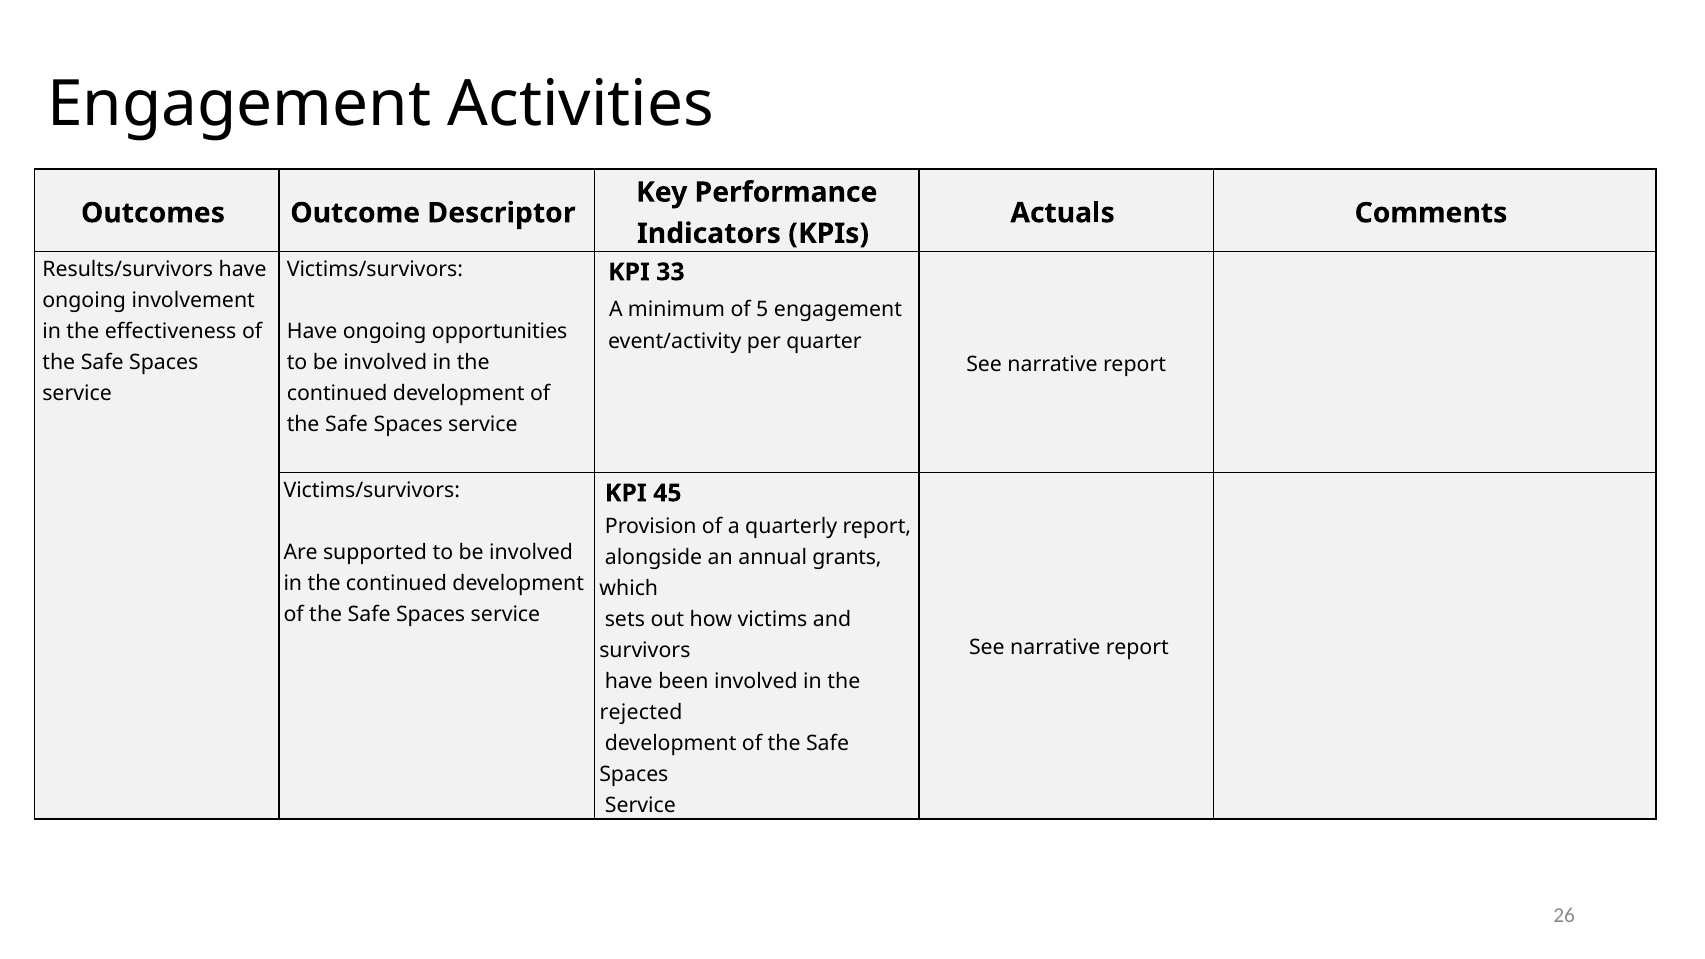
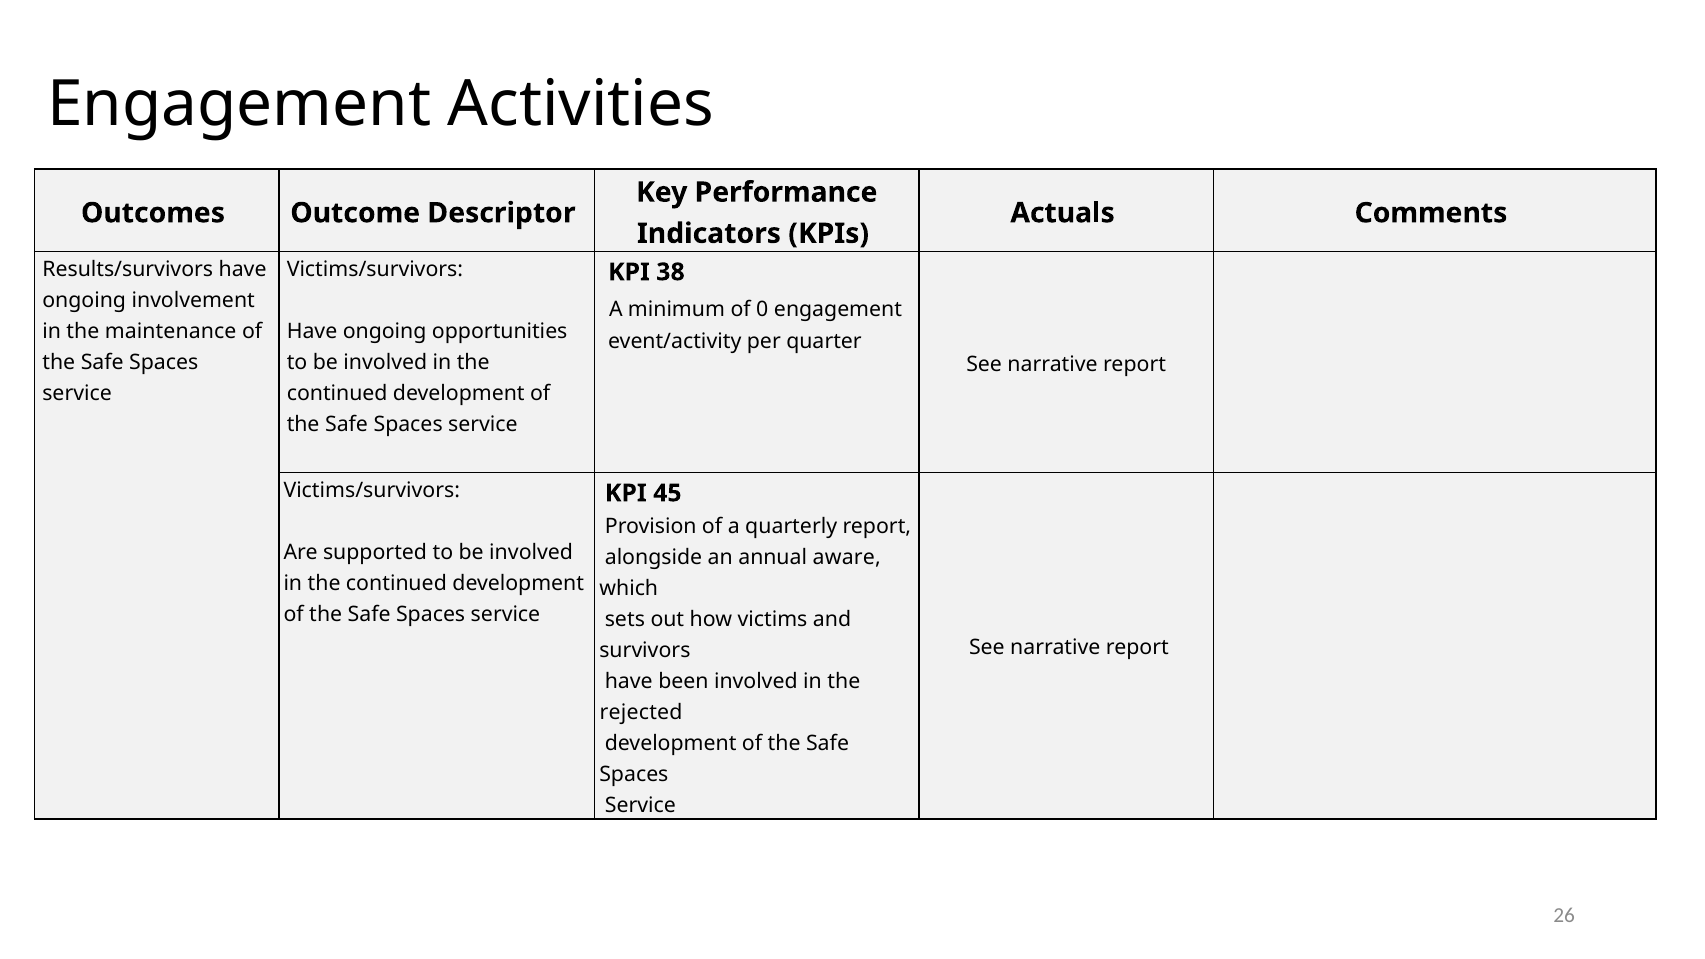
33: 33 -> 38 (671, 272)
5: 5 -> 0 (762, 310)
effectiveness: effectiveness -> maintenance (171, 331)
grants: grants -> aware (847, 557)
